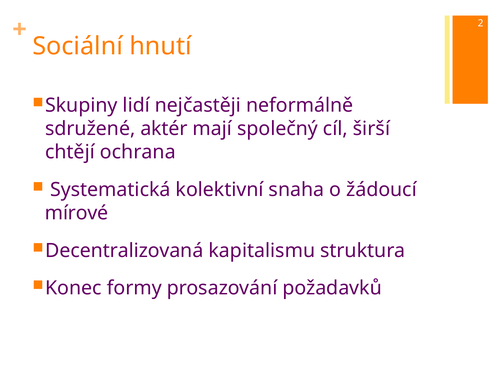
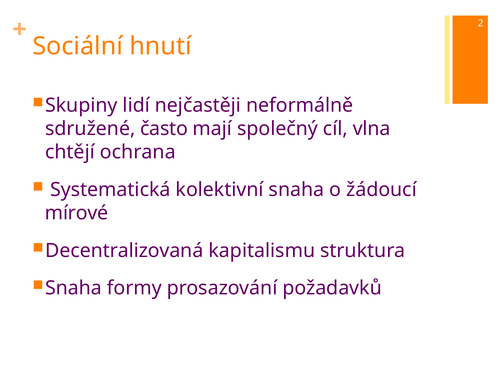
aktér: aktér -> často (164, 129)
širší: širší -> vlna (372, 129)
Konec: Konec -> Snaha (73, 288)
